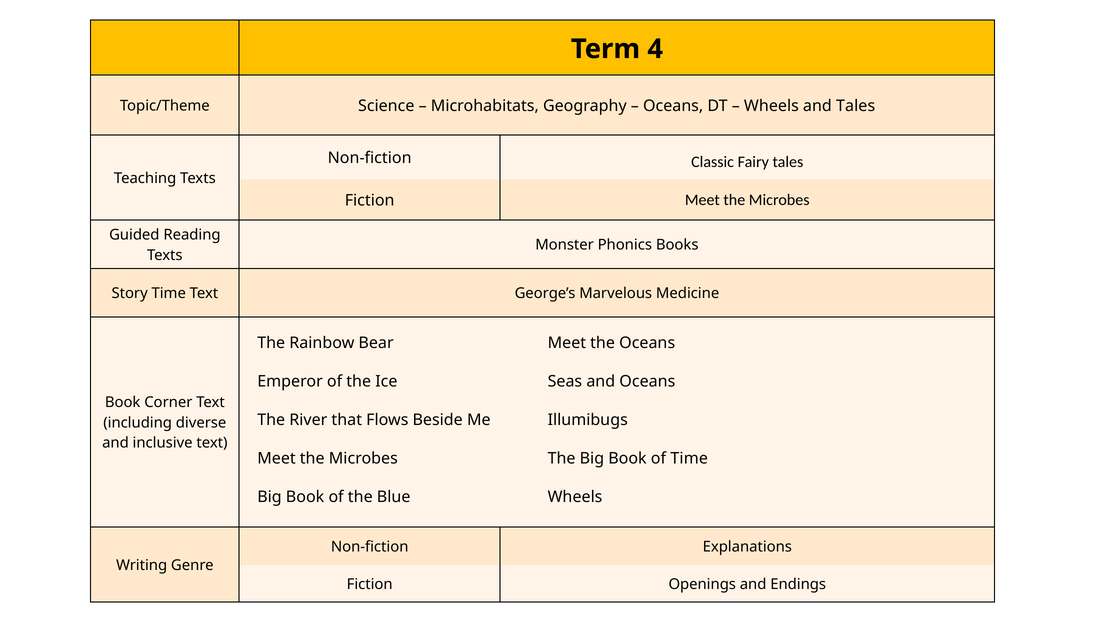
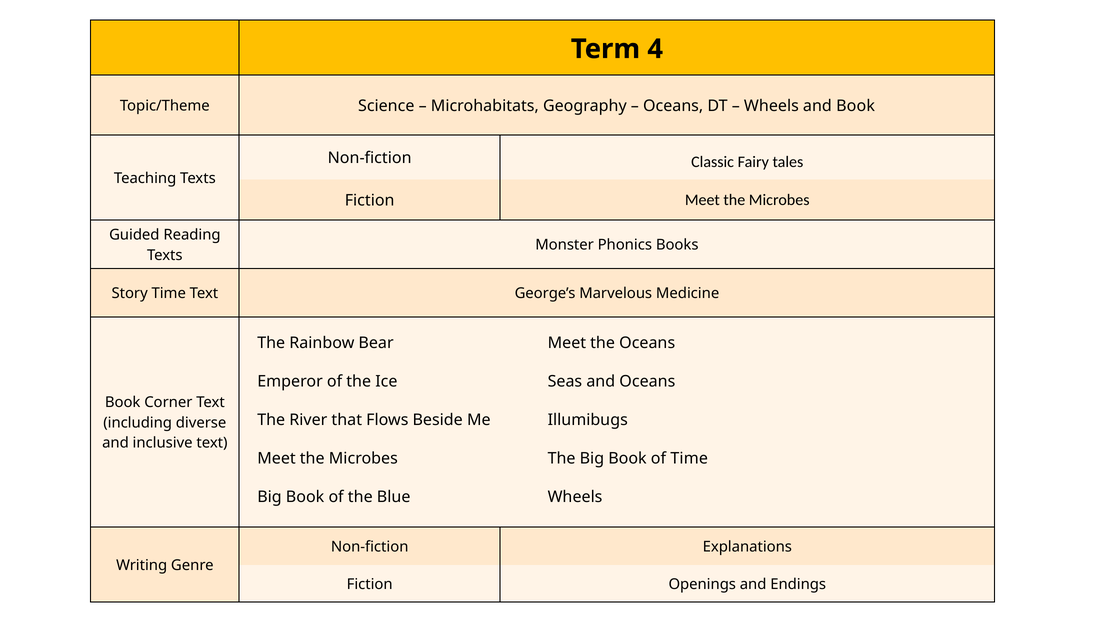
and Tales: Tales -> Book (856, 106)
